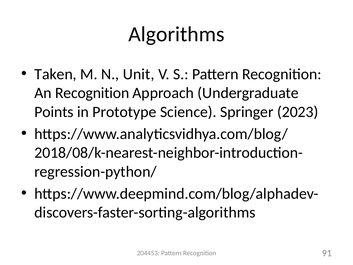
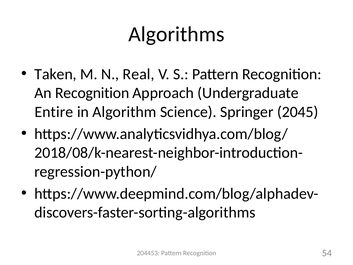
Unit: Unit -> Real (139, 74)
Points: Points -> Entire (54, 112)
Prototype: Prototype -> Algorithm (124, 112)
2023: 2023 -> 2045 (298, 112)
91: 91 -> 54 (327, 253)
